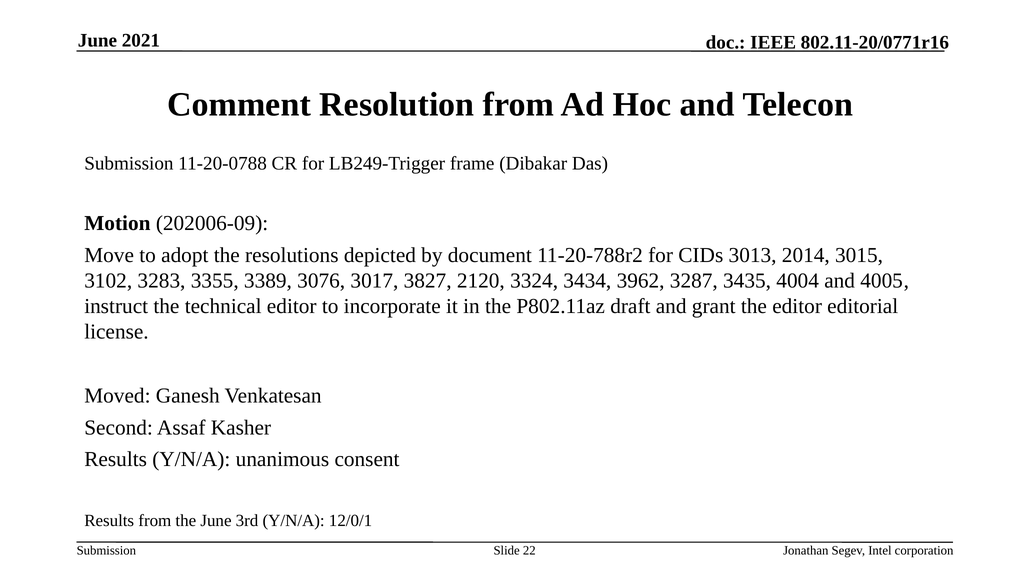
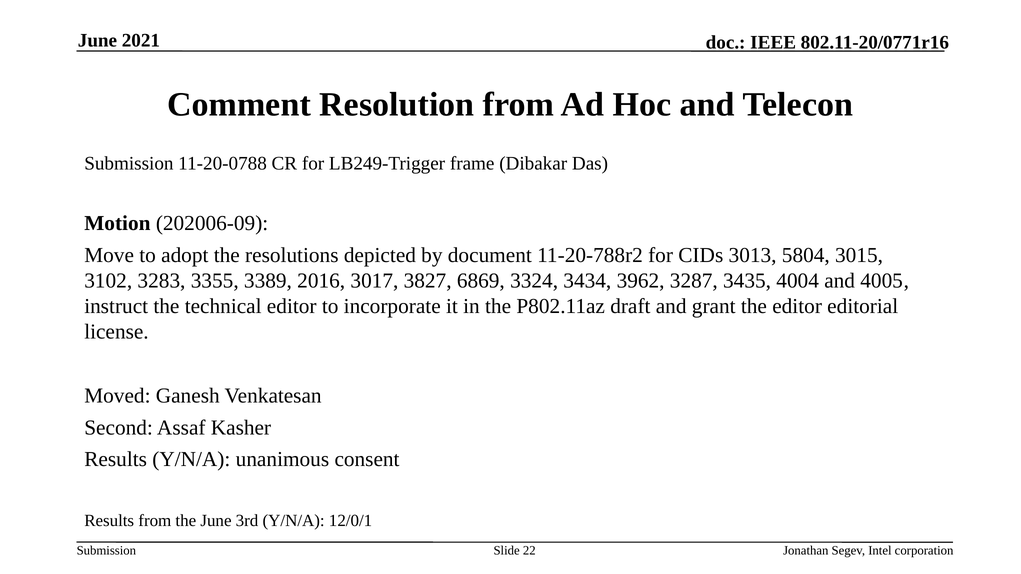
2014: 2014 -> 5804 (806, 255)
3076: 3076 -> 2016 (321, 281)
2120: 2120 -> 6869 (481, 281)
